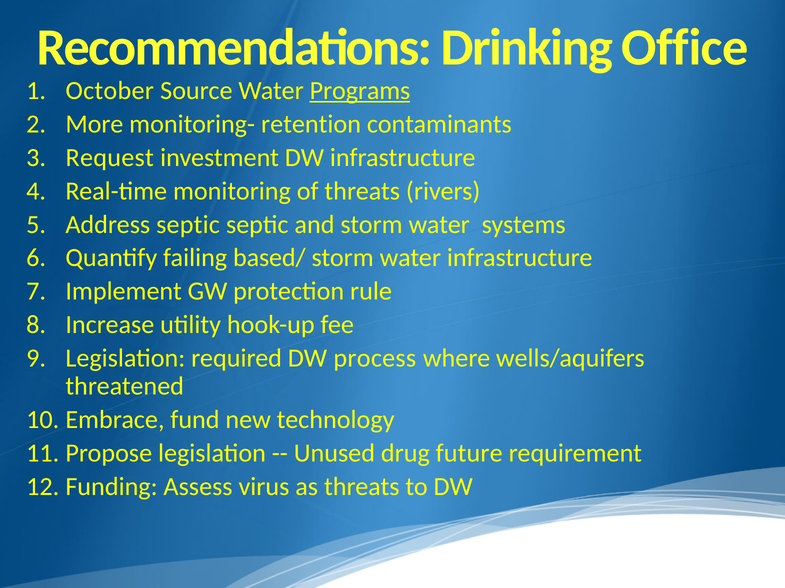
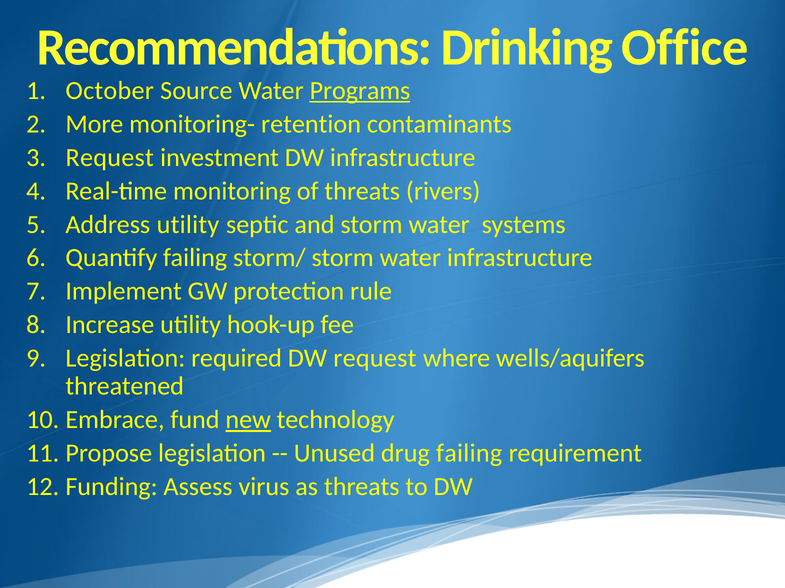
Address septic: septic -> utility (188, 225)
based/: based/ -> storm/ (269, 258)
DW process: process -> request (375, 359)
new underline: none -> present (248, 420)
drug future: future -> failing (469, 454)
